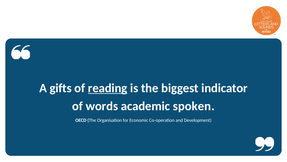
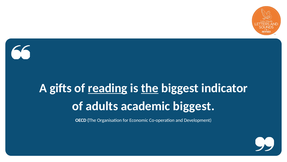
the underline: none -> present (150, 88)
words: words -> adults (102, 106)
academic spoken: spoken -> biggest (194, 106)
